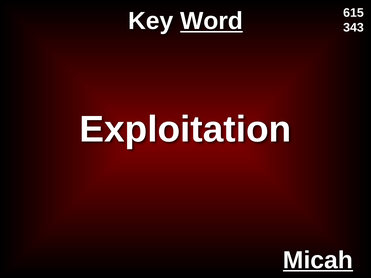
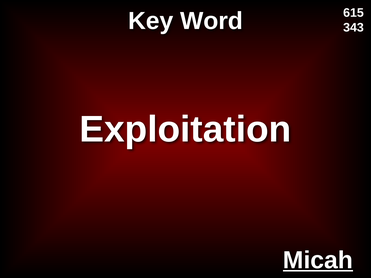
Word underline: present -> none (212, 21)
